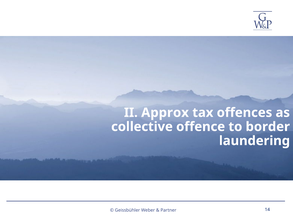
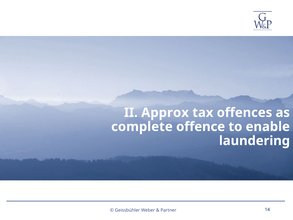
collective: collective -> complete (142, 127)
border: border -> enable (268, 127)
